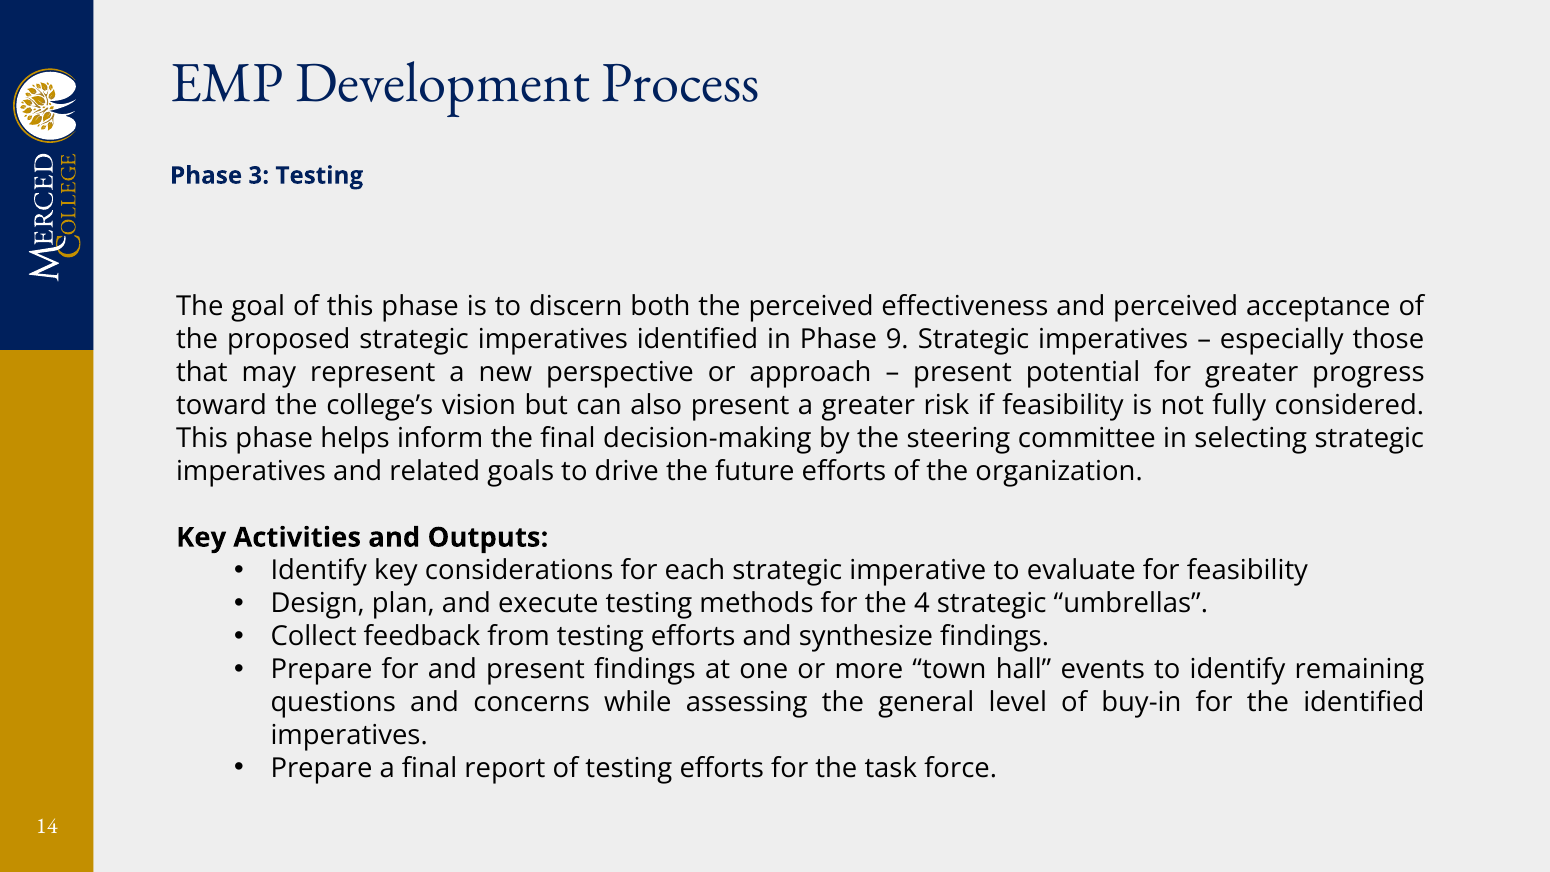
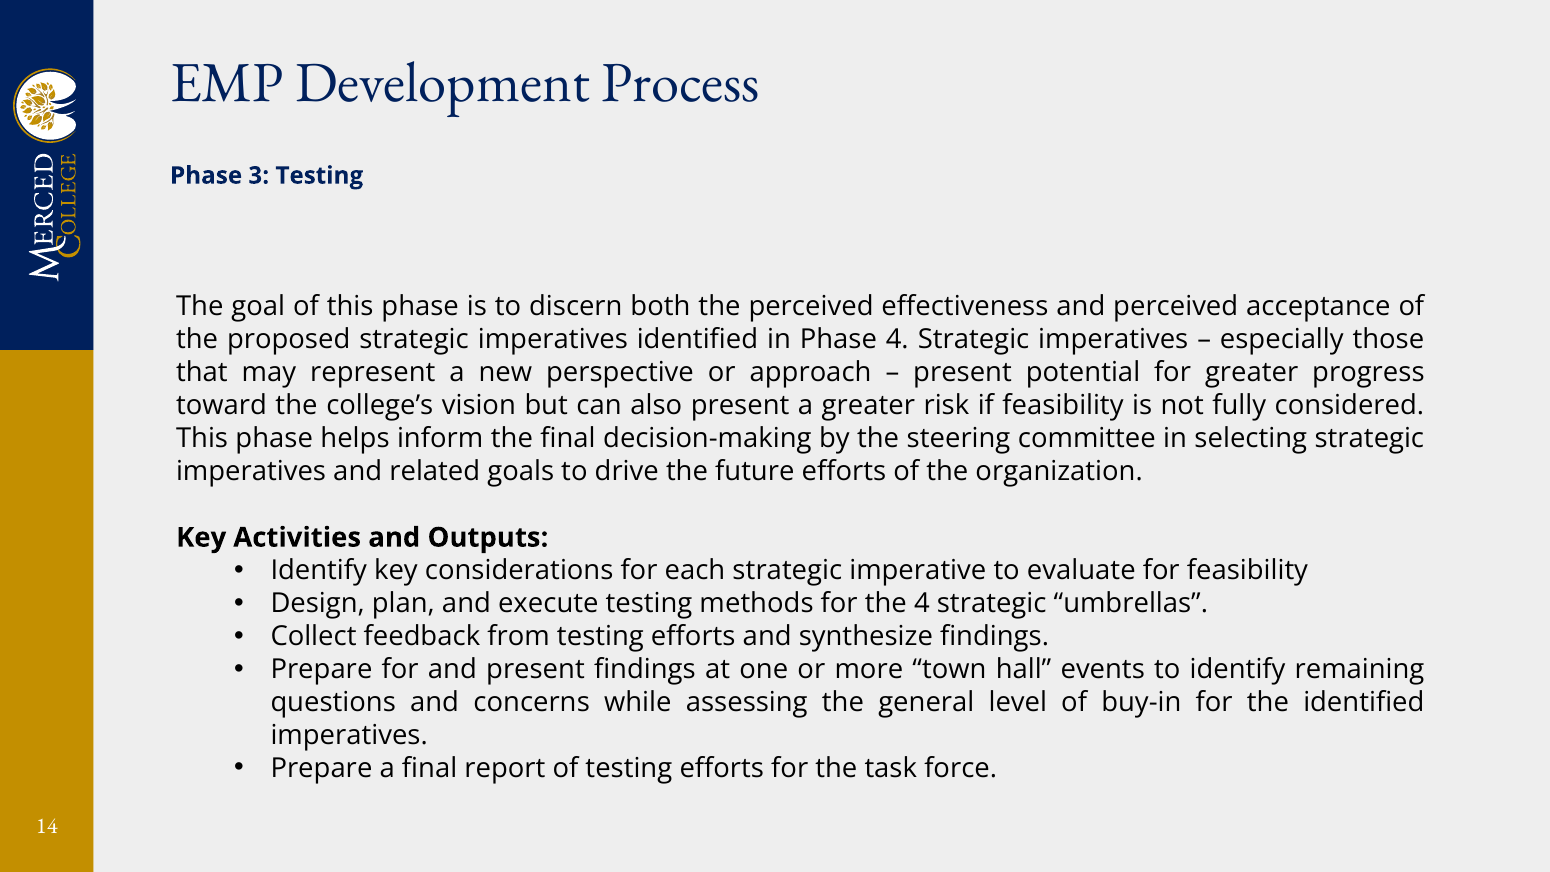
Phase 9: 9 -> 4 (897, 340)
